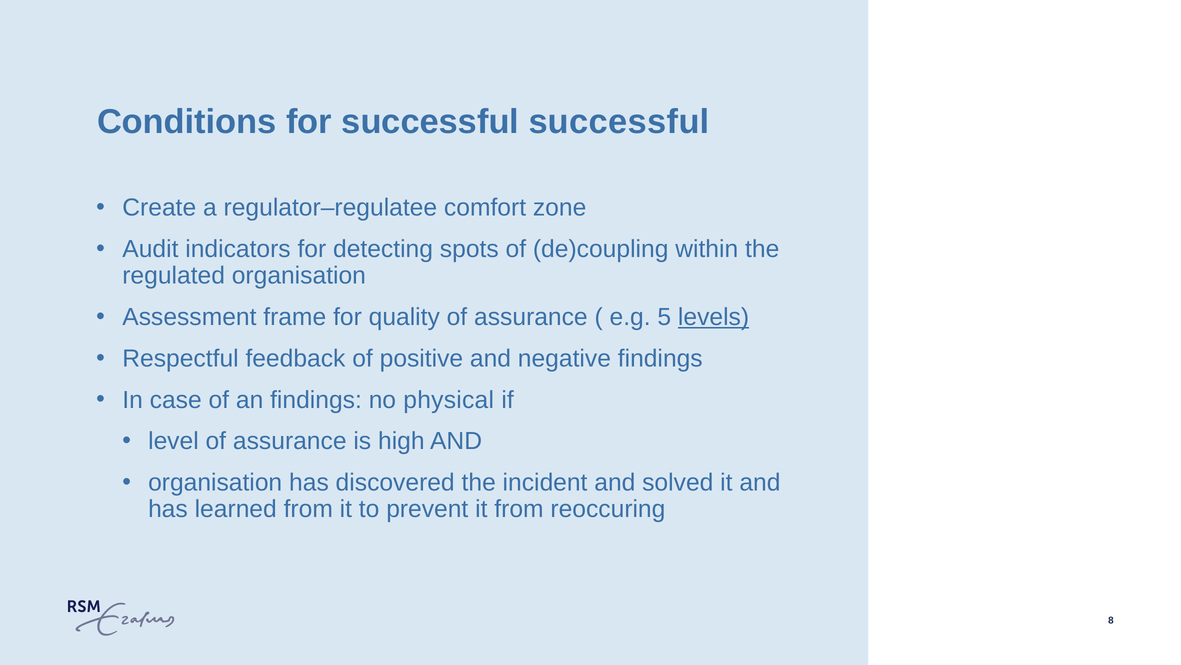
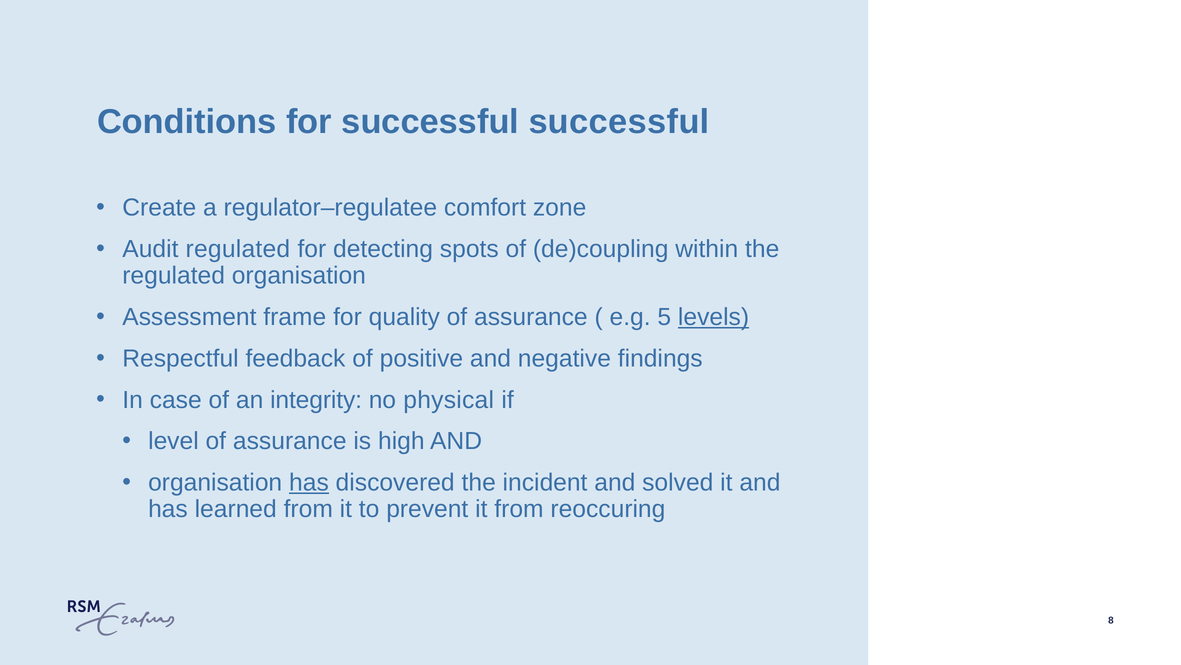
Audit indicators: indicators -> regulated (238, 249)
an findings: findings -> integrity (316, 399)
has underline: none -> present (309, 482)
